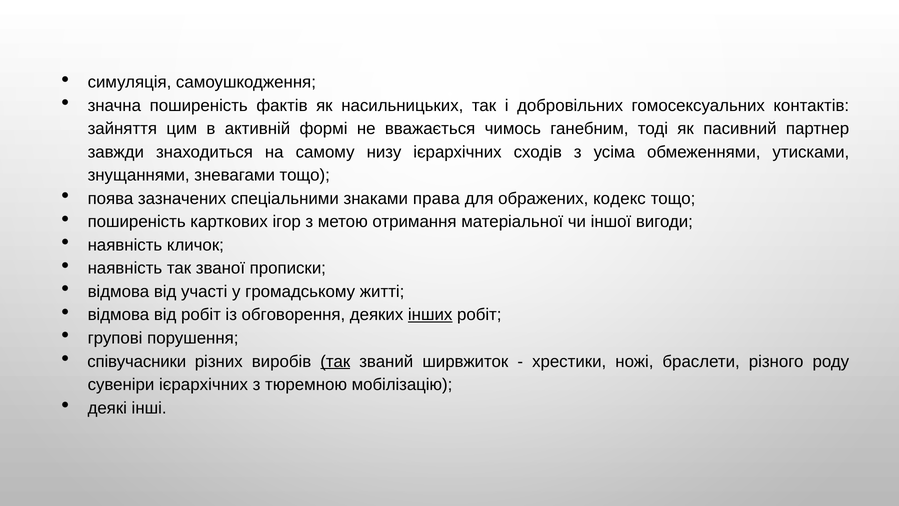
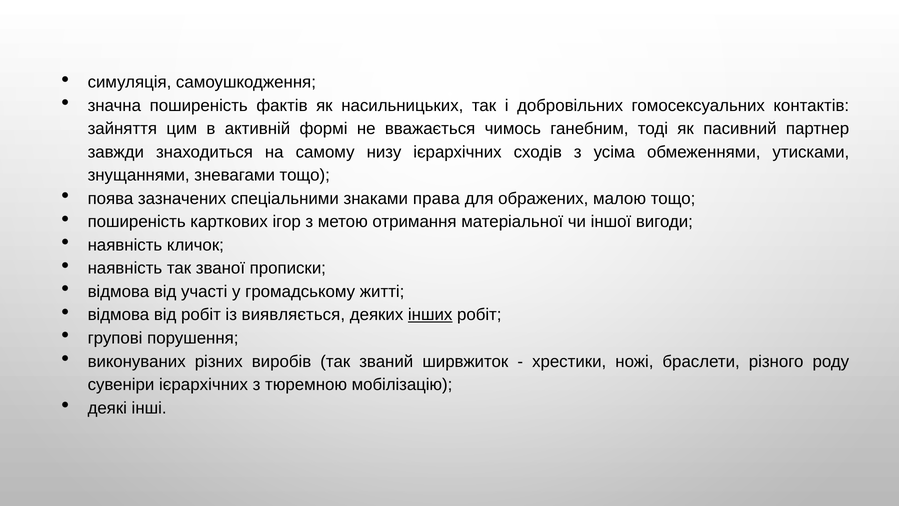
кодекс: кодекс -> малою (620, 198)
обговорення: обговорення -> виявляється (293, 315)
співучасники: співучасники -> виконуваних (137, 361)
так underline: present -> none (335, 361)
